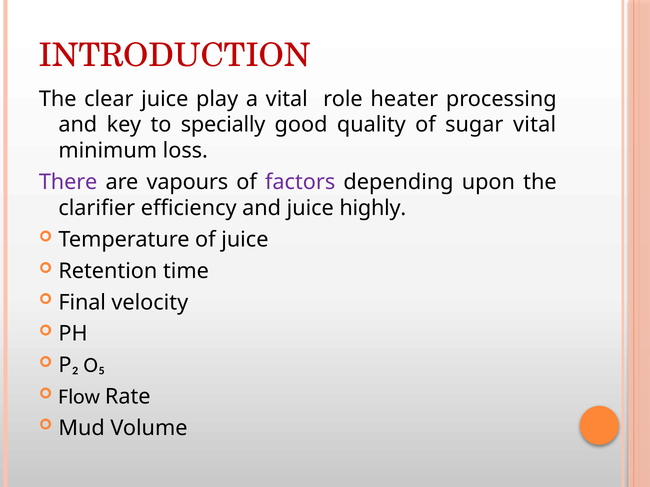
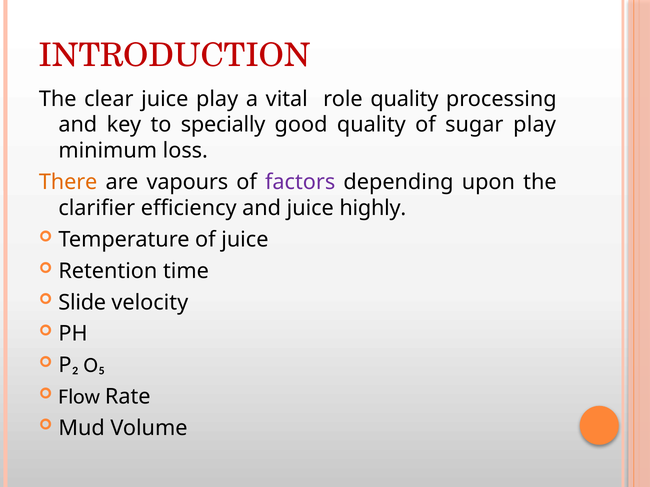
role heater: heater -> quality (404, 99)
sugar vital: vital -> play (535, 125)
There colour: purple -> orange (68, 182)
Final: Final -> Slide (82, 303)
